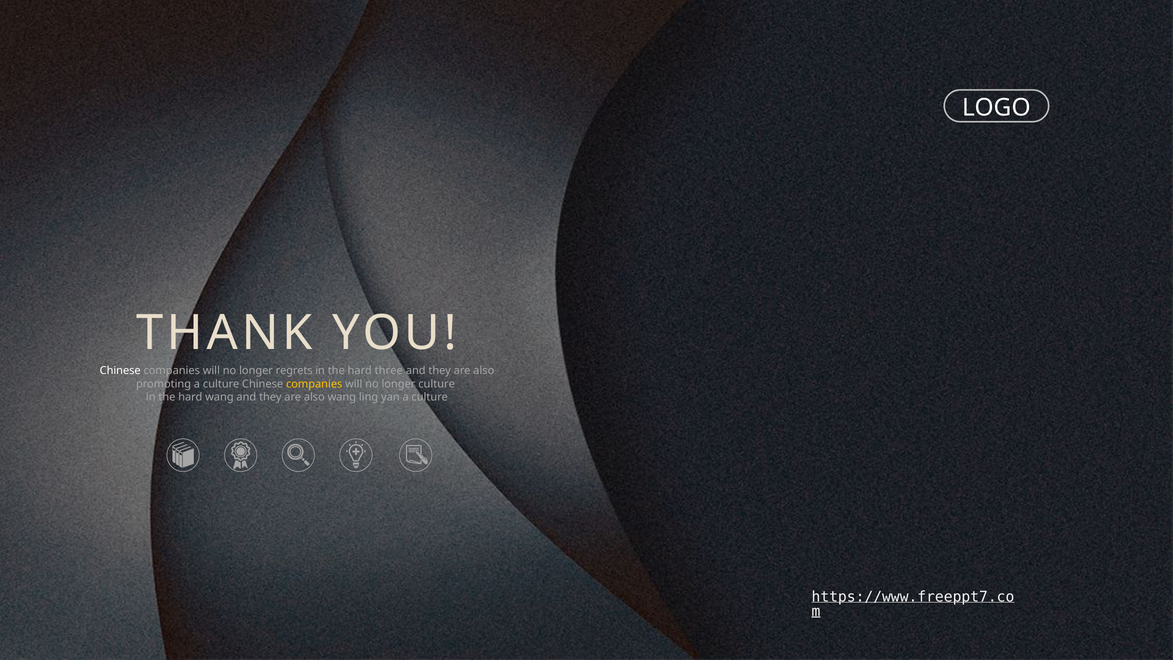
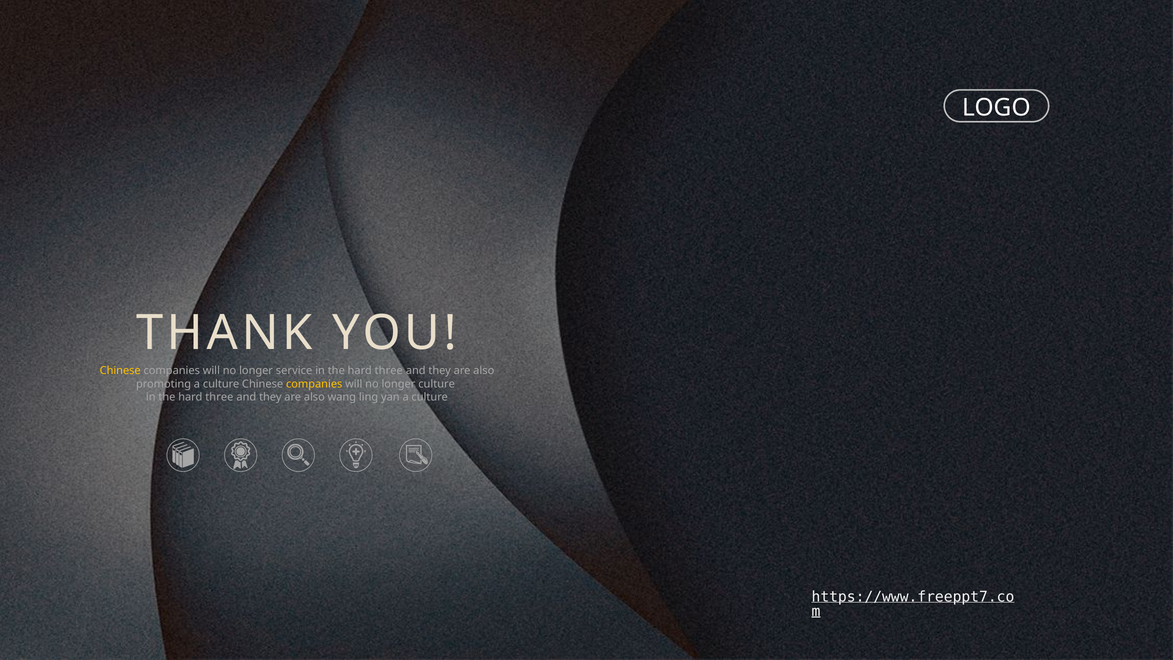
Chinese colour: white -> yellow (120, 371)
regrets: regrets -> service (294, 371)
wang: wang -> three (219, 397)
